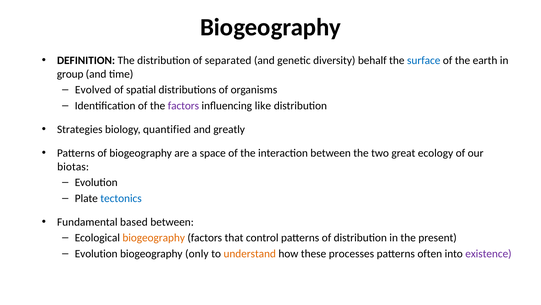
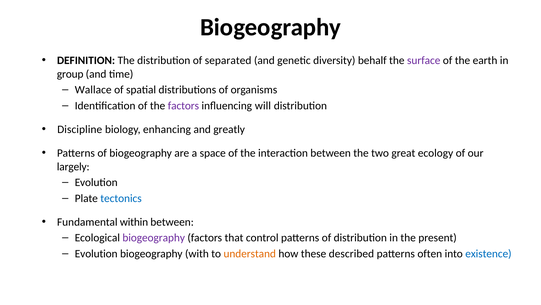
surface colour: blue -> purple (424, 60)
Evolved: Evolved -> Wallace (93, 90)
like: like -> will (263, 105)
Strategies: Strategies -> Discipline (80, 129)
quantified: quantified -> enhancing (167, 129)
biotas: biotas -> largely (73, 166)
based: based -> within (134, 222)
biogeography colour: orange -> purple (154, 237)
only: only -> with (197, 253)
processes: processes -> described (351, 253)
existence colour: purple -> blue (488, 253)
